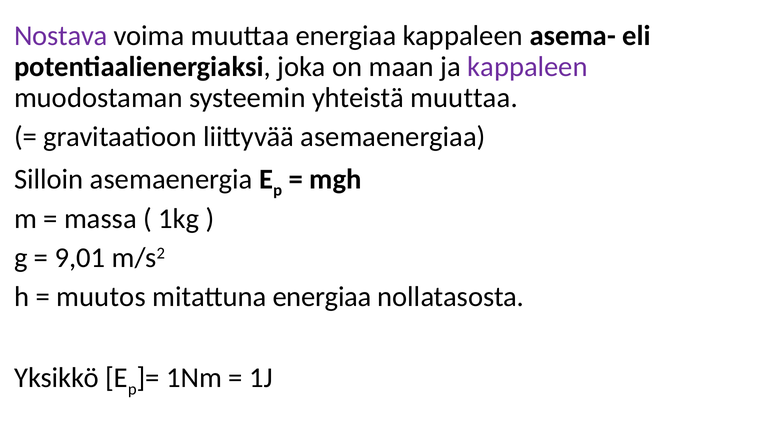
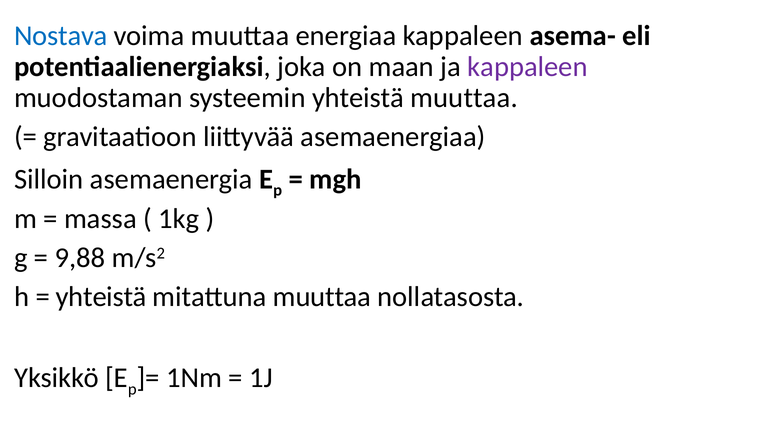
Nostava colour: purple -> blue (61, 36)
9,01: 9,01 -> 9,88 (80, 258)
muutos: muutos -> yhteistä (101, 297)
mitattuna energiaa: energiaa -> muuttaa (322, 297)
